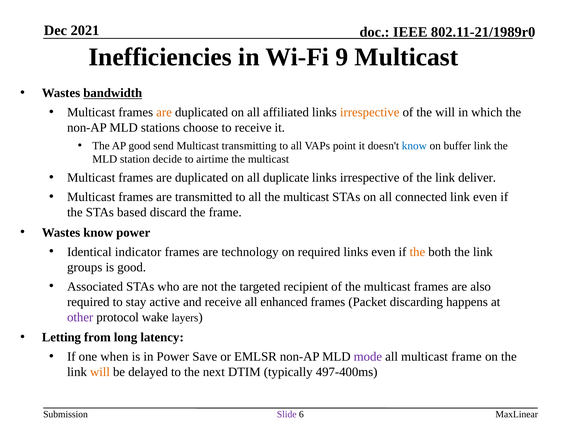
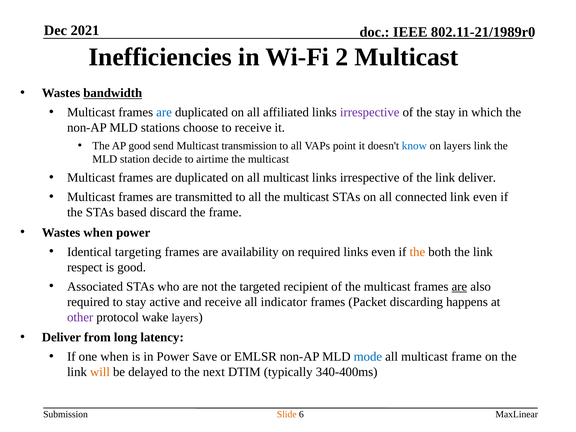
9: 9 -> 2 (342, 57)
are colour: orange -> blue (164, 112)
irrespective colour: orange -> purple (370, 112)
the will: will -> stay (445, 112)
transmitting: transmitting -> transmission (249, 146)
on buffer: buffer -> layers (457, 146)
on all duplicate: duplicate -> multicast (286, 178)
Wastes know: know -> when (98, 232)
indicator: indicator -> targeting (138, 252)
technology: technology -> availability (250, 252)
groups: groups -> respect (85, 267)
are underline: none -> present (459, 287)
enhanced: enhanced -> indicator (284, 302)
Letting: Letting -> Deliver (61, 337)
mode colour: purple -> blue (368, 357)
497-400ms: 497-400ms -> 340-400ms (347, 372)
Slide colour: purple -> orange (287, 414)
